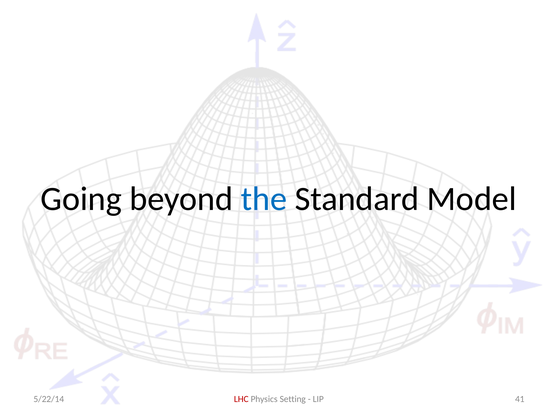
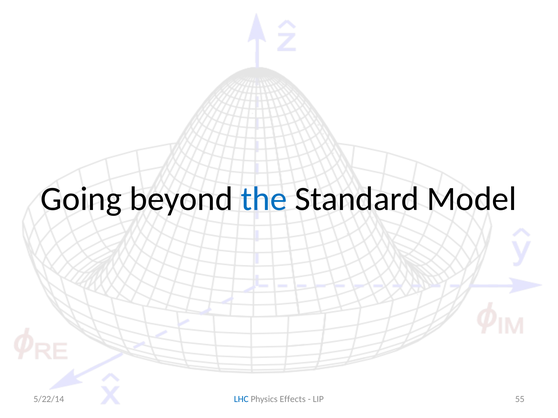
LHC colour: red -> blue (241, 400)
Setting: Setting -> Effects (293, 400)
41: 41 -> 55 (520, 400)
